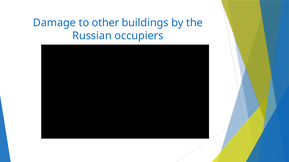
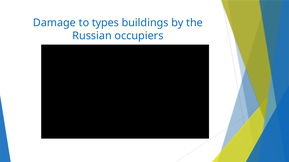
other: other -> types (105, 23)
